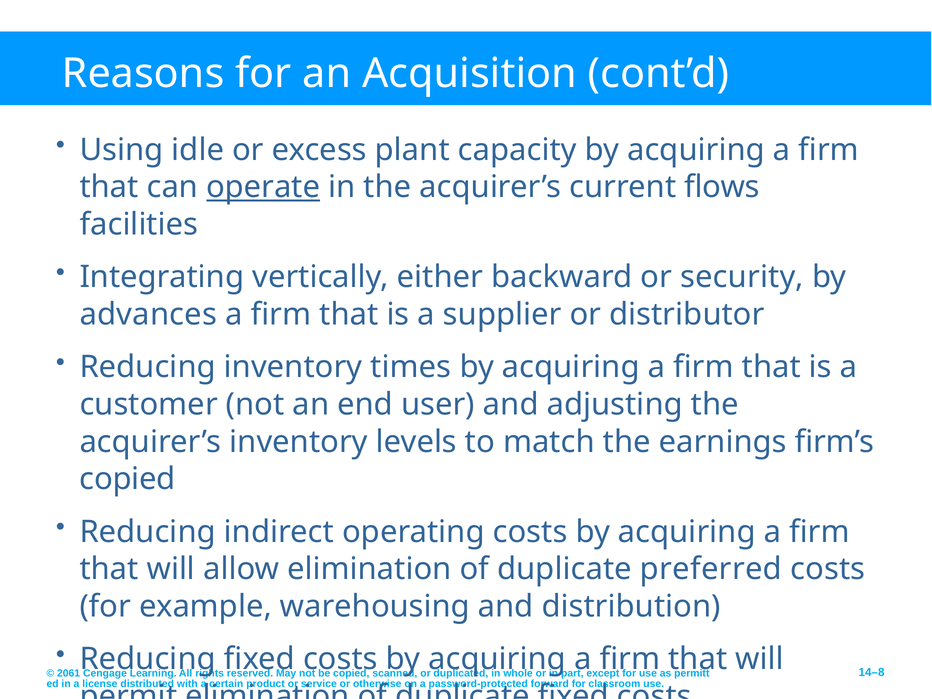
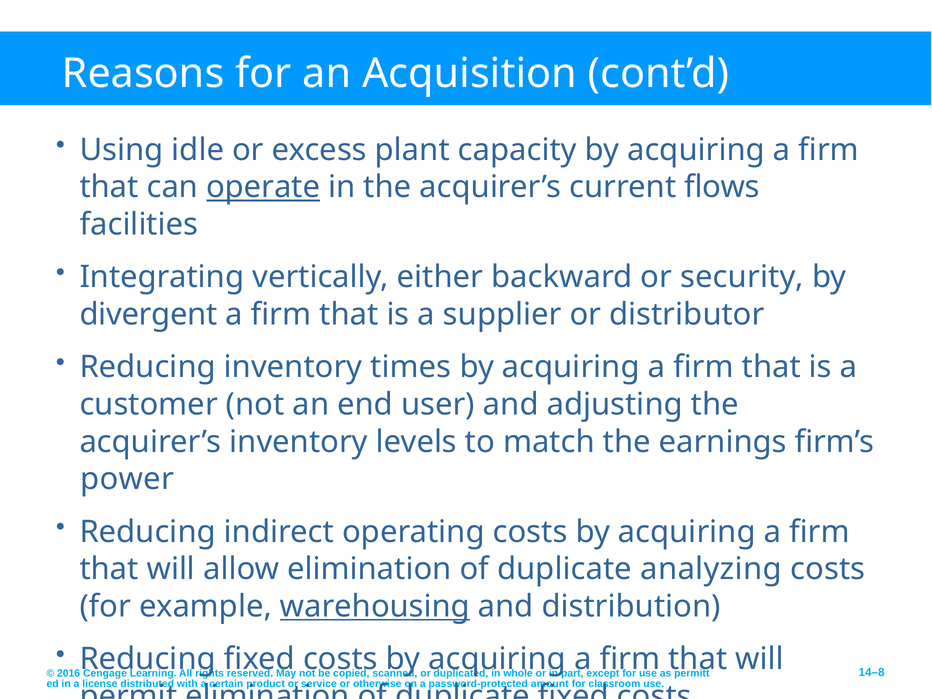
advances: advances -> divergent (149, 314)
copied: copied -> power (127, 479)
preferred: preferred -> analyzing (711, 569)
warehousing underline: none -> present (375, 606)
2061: 2061 -> 2016 (69, 673)
forward: forward -> amount (550, 684)
